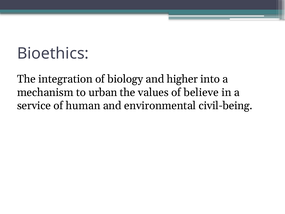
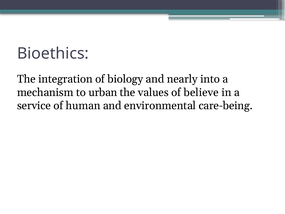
higher: higher -> nearly (182, 79)
civil-being: civil-being -> care-being (226, 106)
